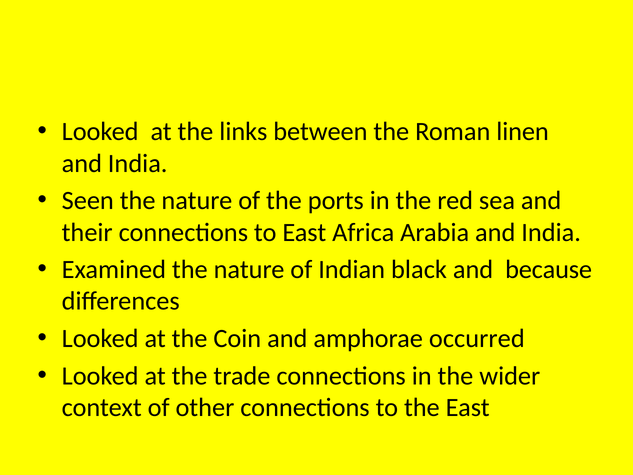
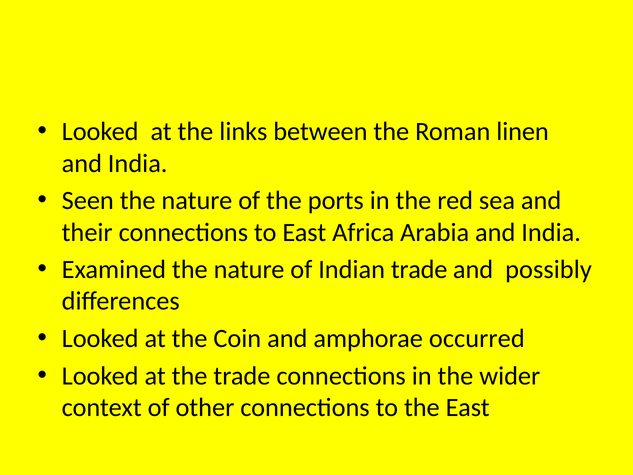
Indian black: black -> trade (419, 269)
because: because -> possibly (548, 269)
